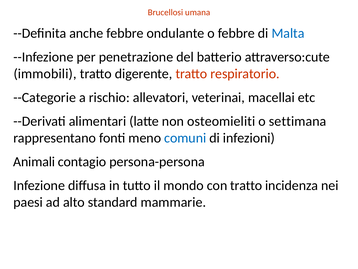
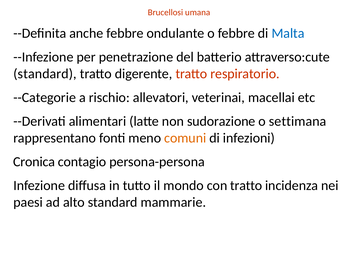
immobili: immobili -> standard (45, 74)
osteomieliti: osteomieliti -> sudorazione (221, 121)
comuni colour: blue -> orange (185, 138)
Animali: Animali -> Cronica (34, 161)
